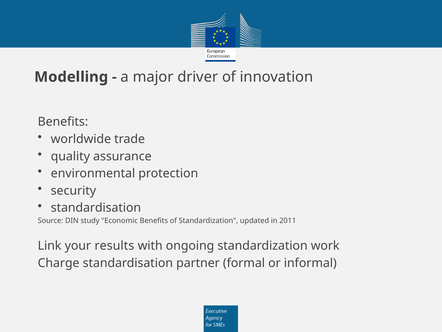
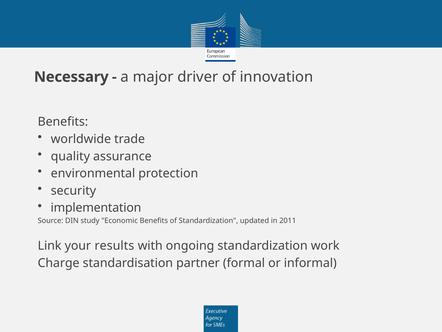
Modelling: Modelling -> Necessary (71, 77)
standardisation: standardisation -> implementation (96, 208)
